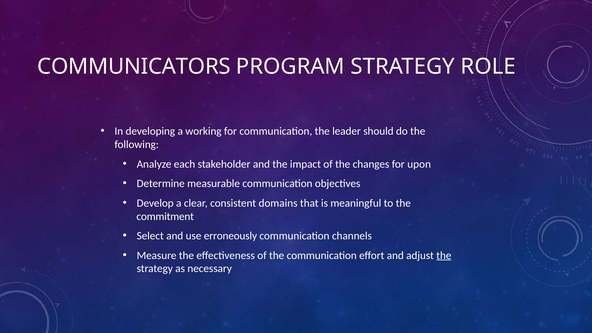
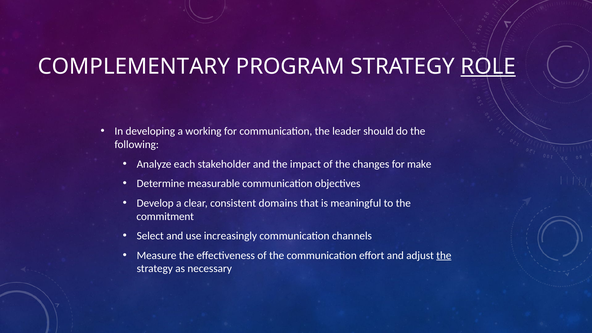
COMMUNICATORS: COMMUNICATORS -> COMPLEMENTARY (134, 66)
ROLE underline: none -> present (488, 66)
upon: upon -> make (419, 164)
erroneously: erroneously -> increasingly (230, 236)
